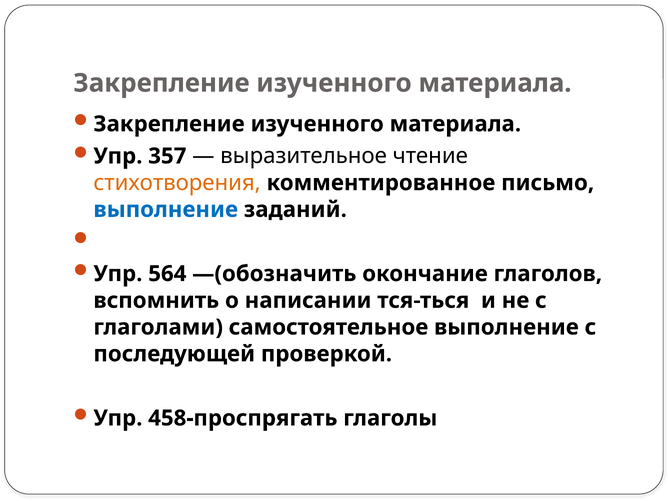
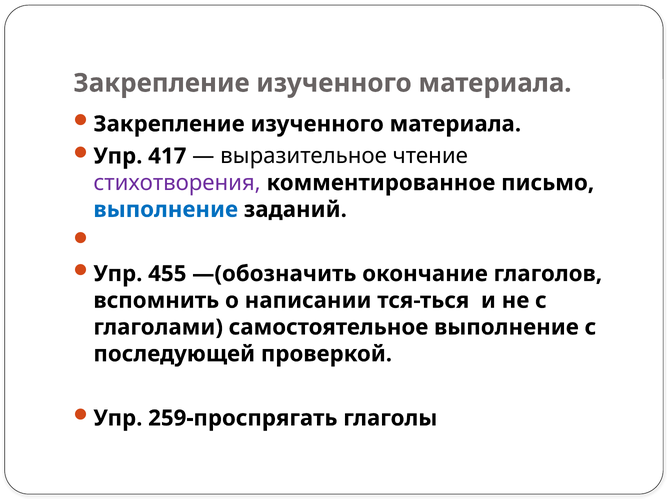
357: 357 -> 417 (167, 156)
стихотворения colour: orange -> purple (177, 183)
564: 564 -> 455 (167, 274)
458-проспрягать: 458-проспрягать -> 259-проспрягать (243, 418)
